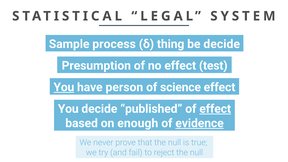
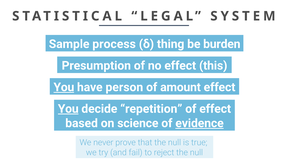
be decide: decide -> burden (222, 44)
test: test -> this (213, 66)
science: science -> amount (181, 87)
You underline: none -> present (68, 109)
published: published -> repetition (151, 109)
effect underline: present -> none (215, 109)
enough: enough -> science (138, 123)
